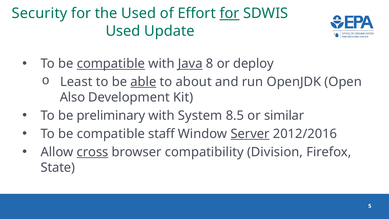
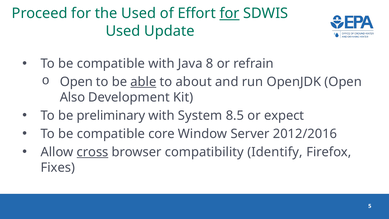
Security: Security -> Proceed (40, 13)
compatible underline: present -> none (111, 64)
Java underline: present -> none (190, 64)
deploy: deploy -> refrain (253, 64)
Least: Least -> Open (76, 82)
similar: similar -> expect (284, 116)
staff: staff -> core (161, 134)
Server underline: present -> none (250, 134)
Division: Division -> Identify (275, 152)
State: State -> Fixes (58, 167)
